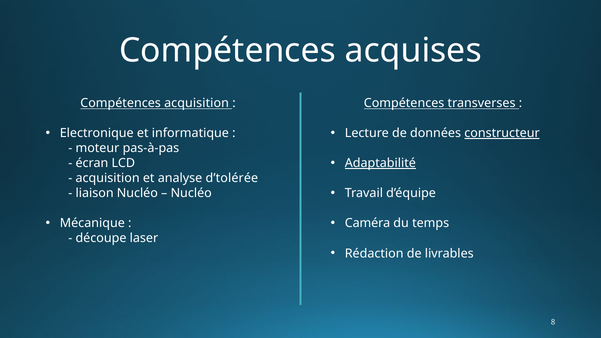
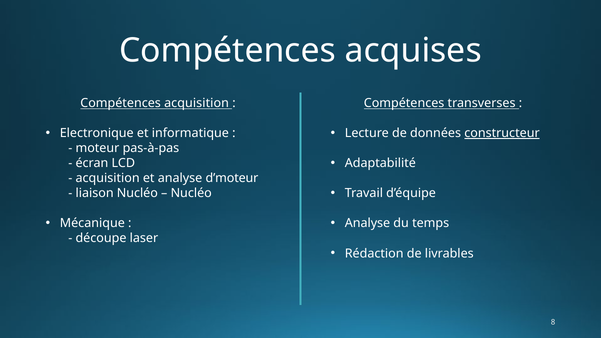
Adaptabilité underline: present -> none (380, 163)
d’tolérée: d’tolérée -> d’moteur (232, 178)
Caméra: Caméra -> Analyse (368, 223)
